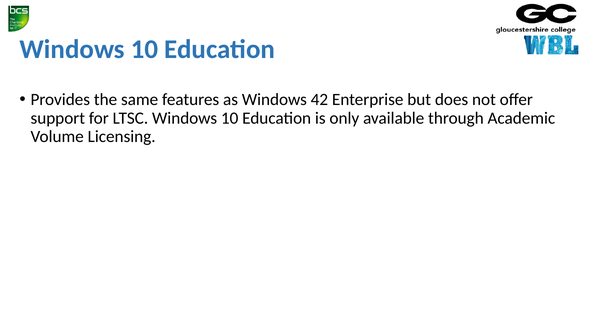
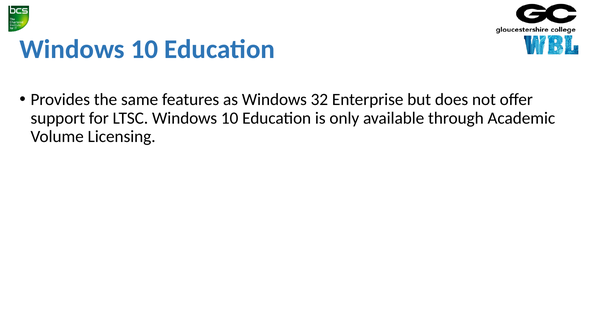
42: 42 -> 32 (319, 100)
